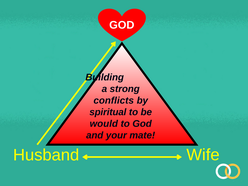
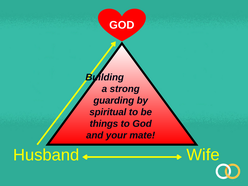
conflicts: conflicts -> guarding (114, 100)
would: would -> things (104, 124)
